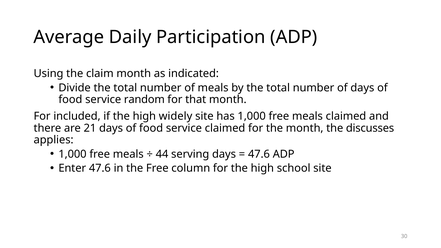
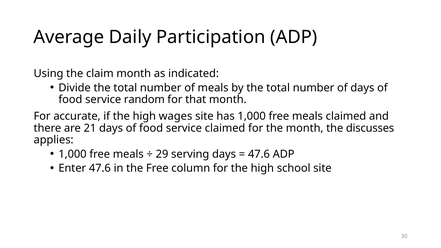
included: included -> accurate (77, 116)
widely: widely -> wages (176, 116)
44: 44 -> 29 (162, 154)
